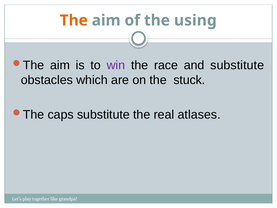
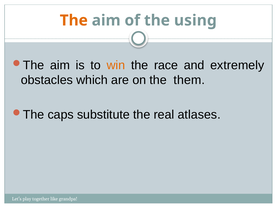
win colour: purple -> orange (116, 65)
and substitute: substitute -> extremely (237, 65)
stuck: stuck -> them (189, 80)
